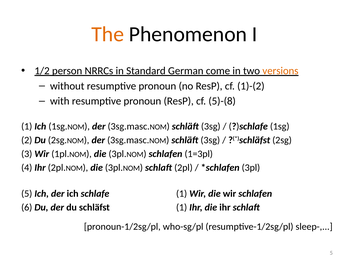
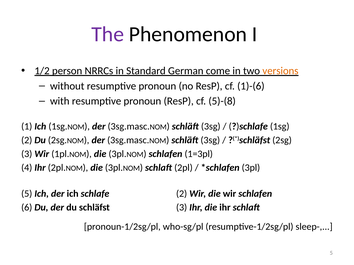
The colour: orange -> purple (108, 34)
1)-(2: 1)-(2 -> 1)-(6 (251, 86)
schlafe 1: 1 -> 2 (182, 194)
schläfst 1: 1 -> 3 (182, 208)
